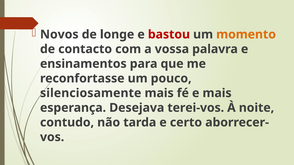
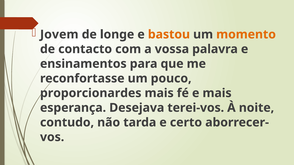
Novos: Novos -> Jovem (59, 34)
bastou colour: red -> orange (169, 34)
silenciosamente: silenciosamente -> proporcionardes (91, 93)
